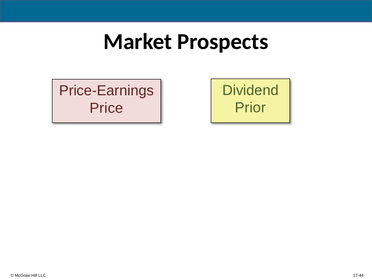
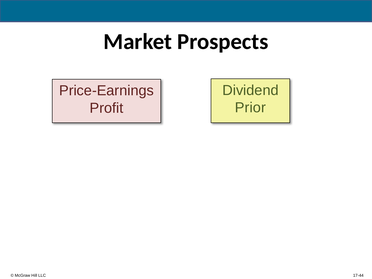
Price: Price -> Profit (107, 108)
